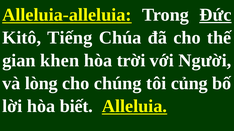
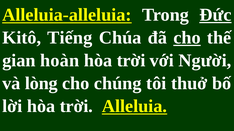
cho underline: none -> present (187, 38)
khen: khen -> hoàn (60, 61)
củng: củng -> thuở (189, 84)
lời hòa biết: biết -> trời (76, 107)
